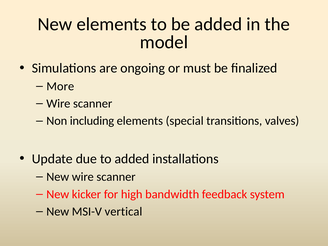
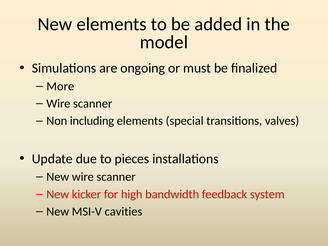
to added: added -> pieces (132, 159)
vertical: vertical -> cavities (123, 212)
